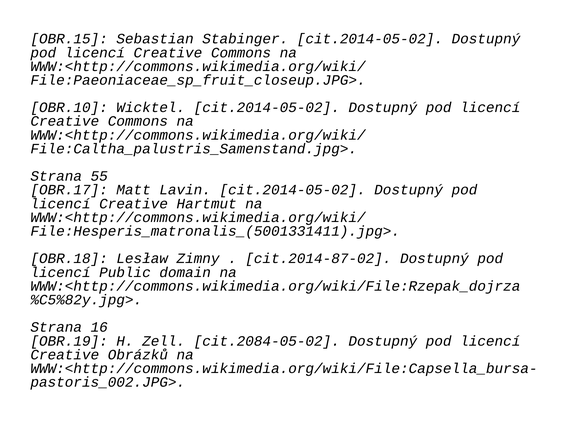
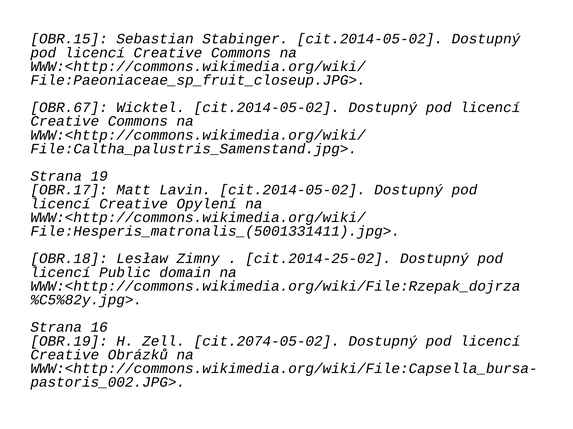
OBR.10: OBR.10 -> OBR.67 (69, 108)
55: 55 -> 19 (99, 177)
Hartmut: Hartmut -> Opylení (207, 204)
cit.2014-87-02: cit.2014-87-02 -> cit.2014-25-02 (318, 259)
cit.2084-05-02: cit.2084-05-02 -> cit.2074-05-02 (267, 342)
